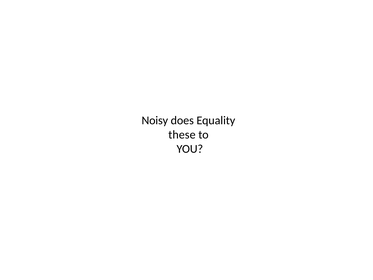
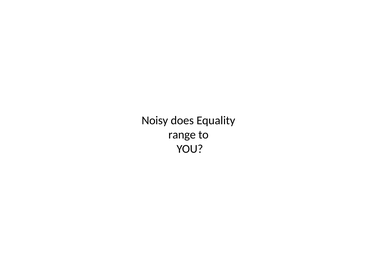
these: these -> range (182, 135)
